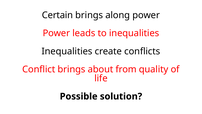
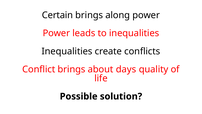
from: from -> days (126, 69)
